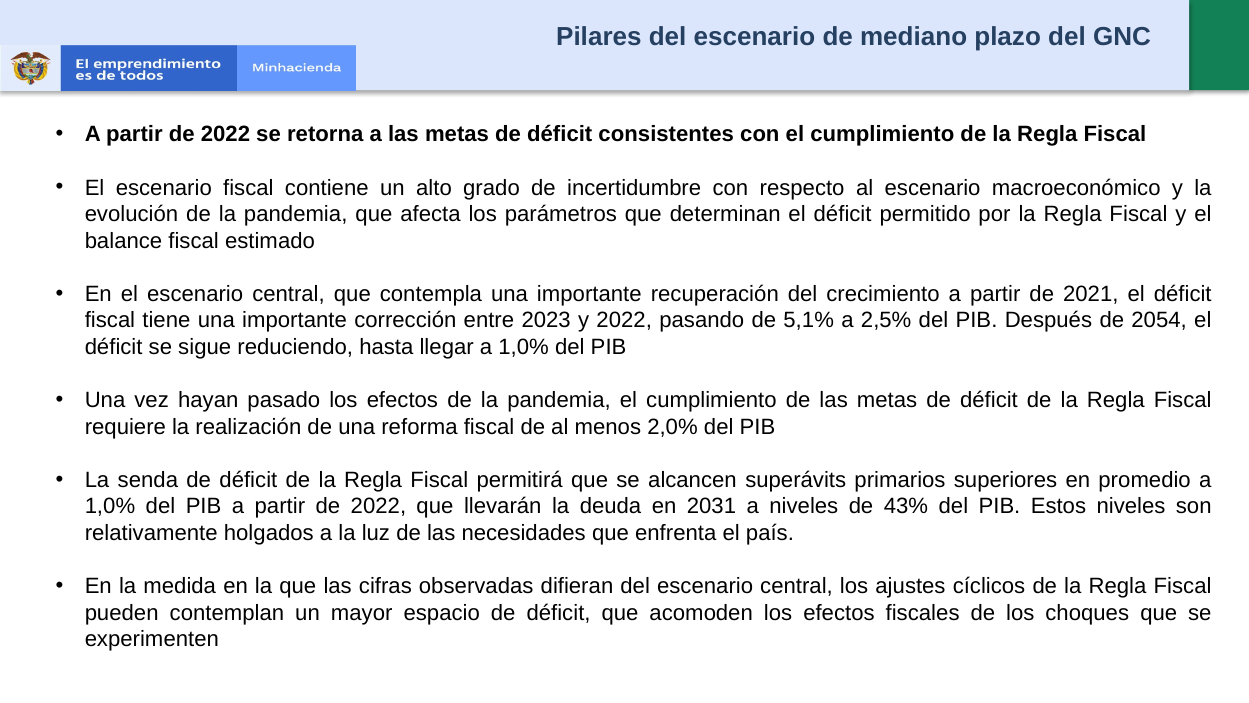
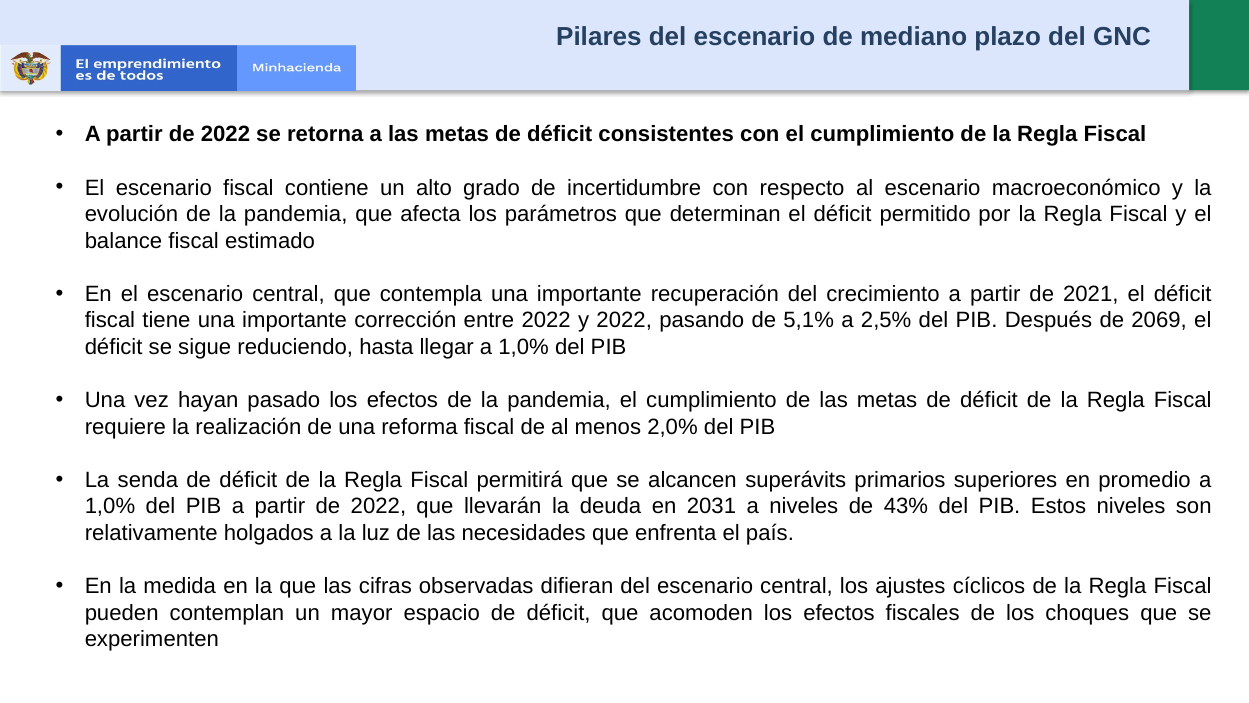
entre 2023: 2023 -> 2022 (546, 320)
2054: 2054 -> 2069 (1159, 320)
